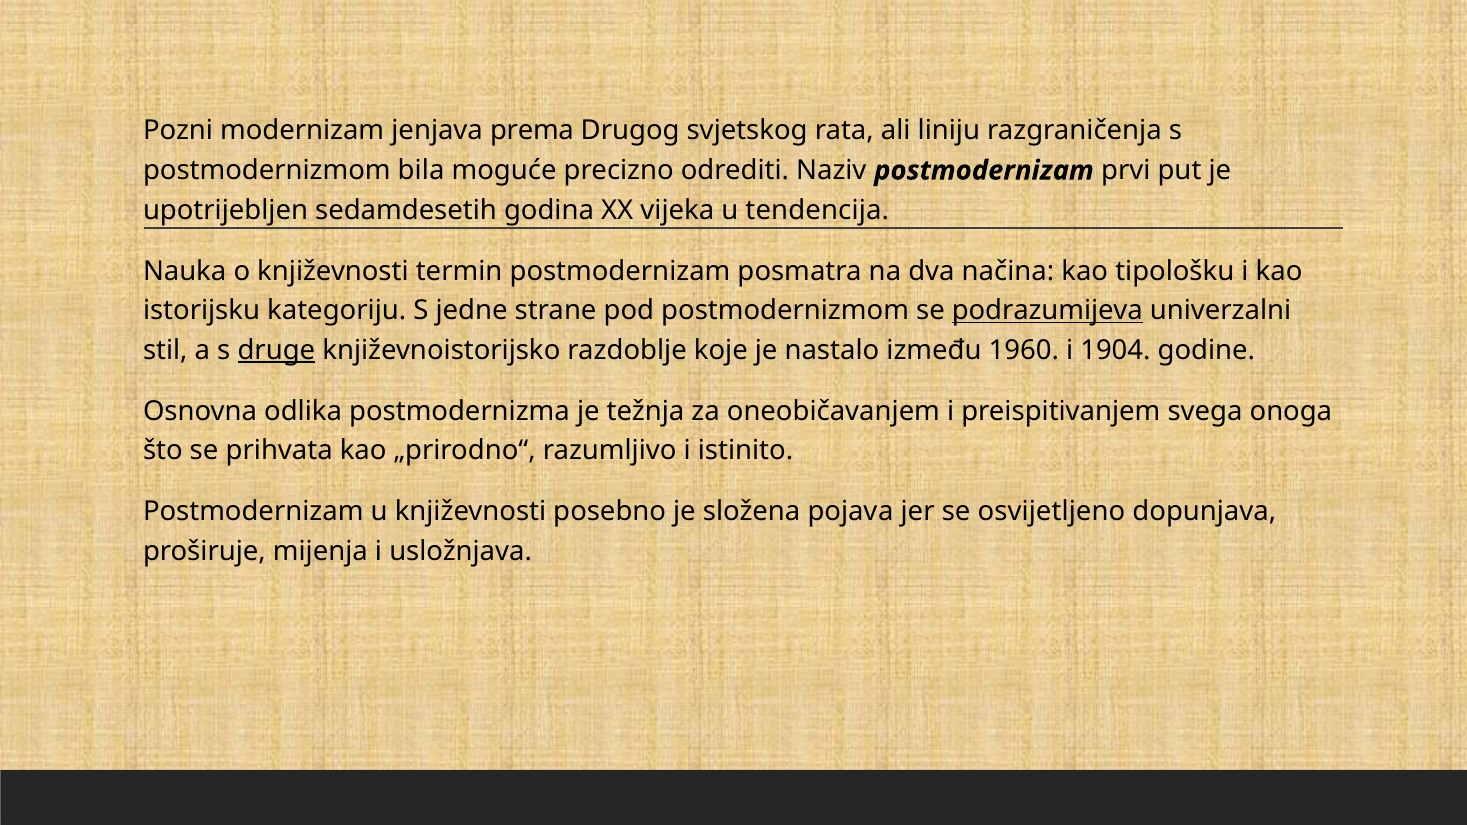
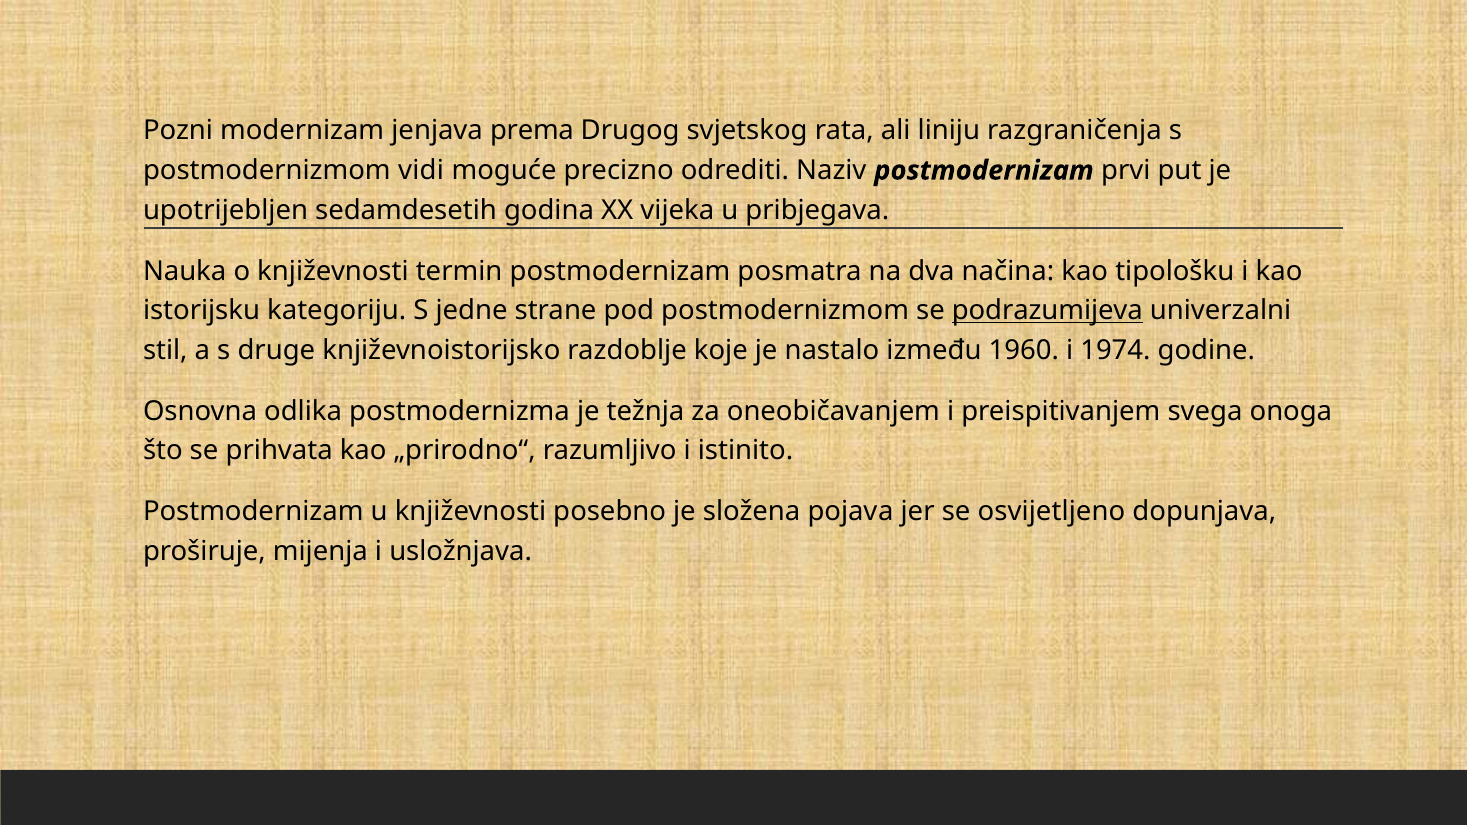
bila: bila -> vidi (421, 171)
tendencija: tendencija -> pribjegava (817, 210)
druge underline: present -> none (276, 350)
1904: 1904 -> 1974 (1115, 350)
